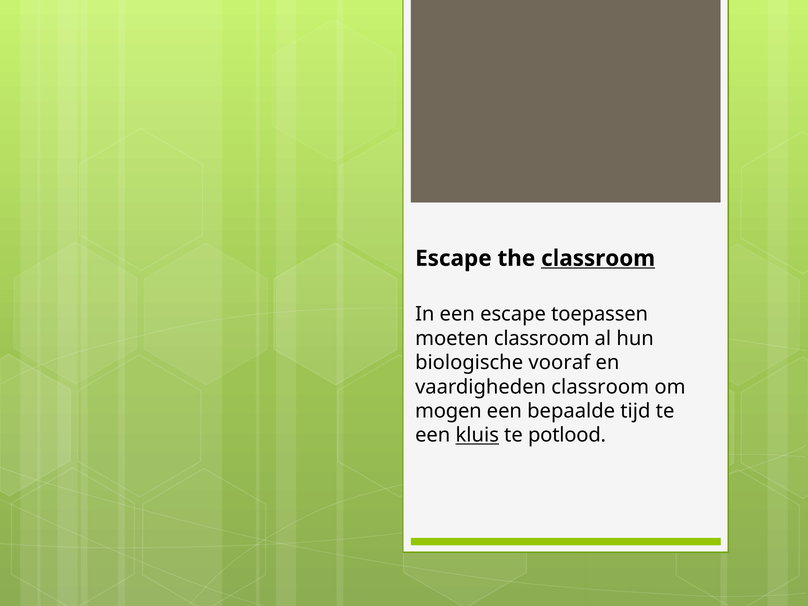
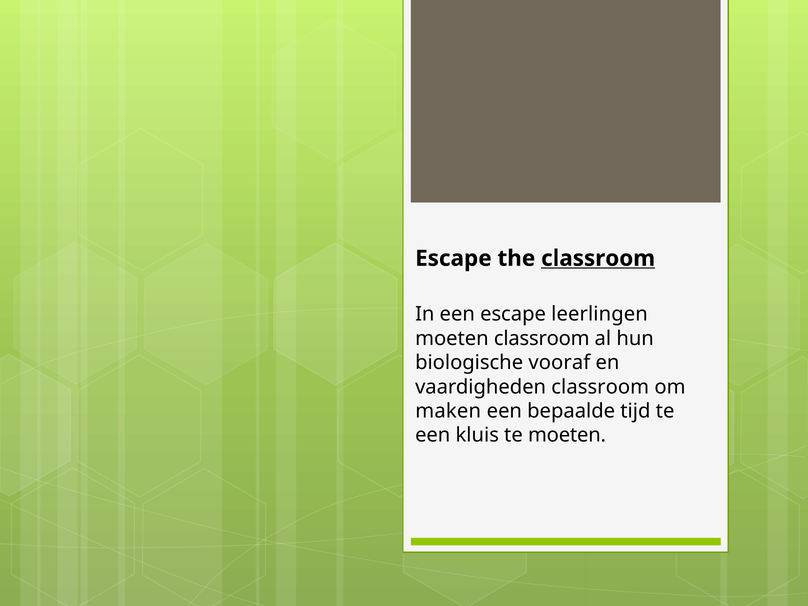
toepassen: toepassen -> leerlingen (600, 314)
mogen: mogen -> maken (448, 411)
kluis underline: present -> none (477, 435)
te potlood: potlood -> moeten (567, 435)
